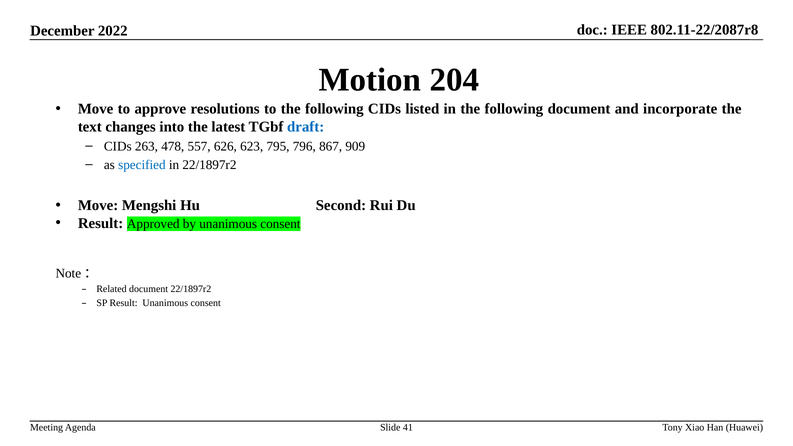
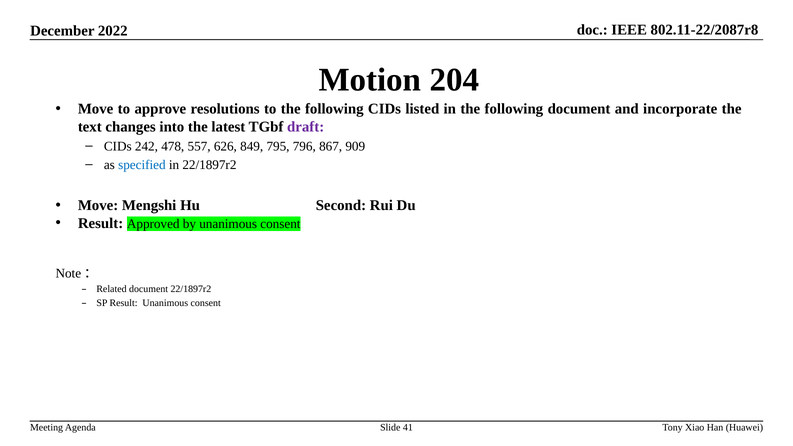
draft colour: blue -> purple (306, 127)
263: 263 -> 242 (146, 146)
623: 623 -> 849 (252, 146)
